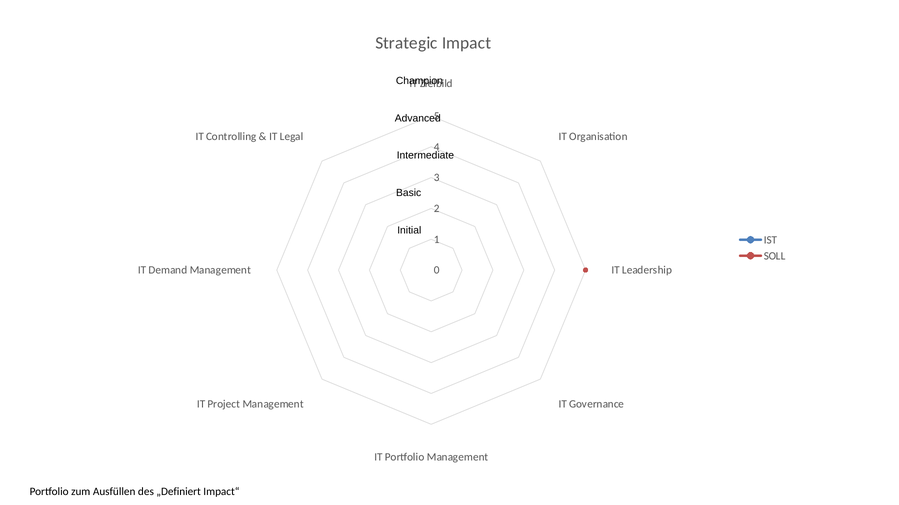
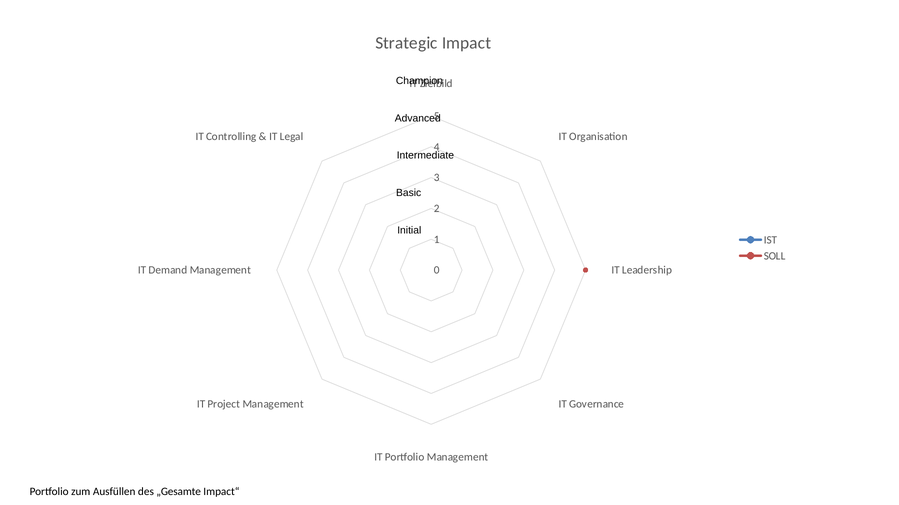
„Definiert: „Definiert -> „Gesamte (179, 492)
